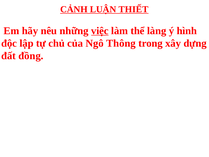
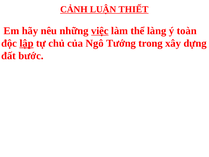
hình: hình -> toàn (187, 31)
lập underline: none -> present (27, 43)
Thông: Thông -> Tướng (121, 43)
đồng: đồng -> bước (31, 56)
